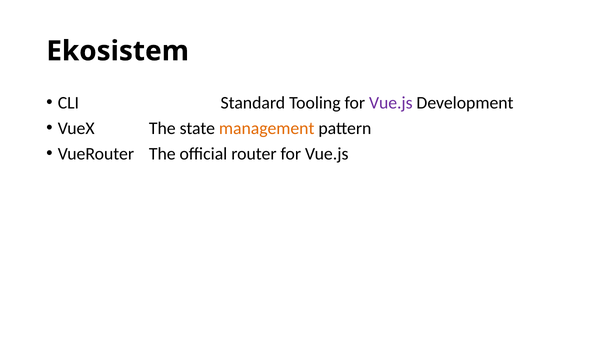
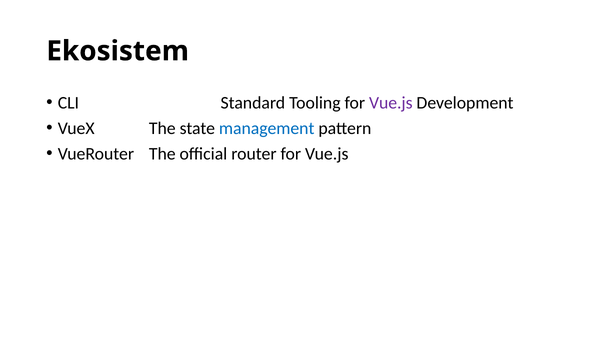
management colour: orange -> blue (267, 128)
